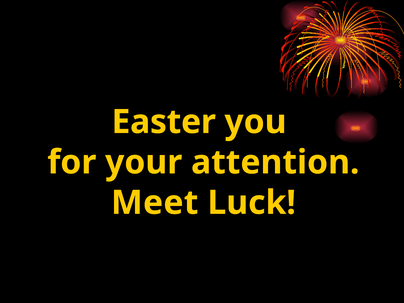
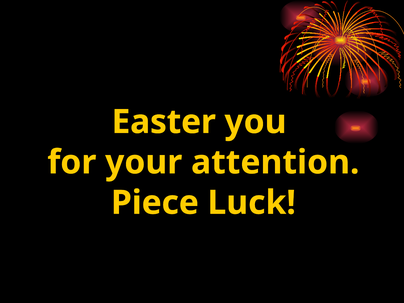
Meet: Meet -> Piece (155, 203)
